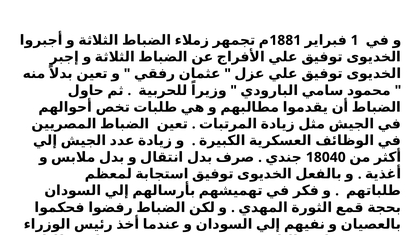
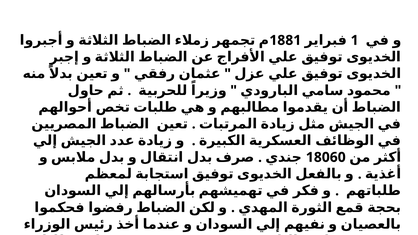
18040: 18040 -> 18060 (326, 157)
